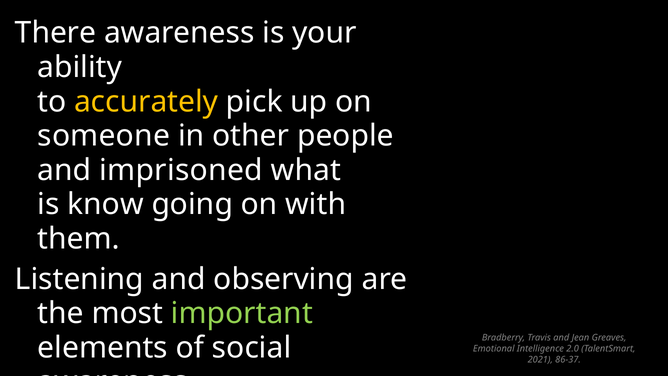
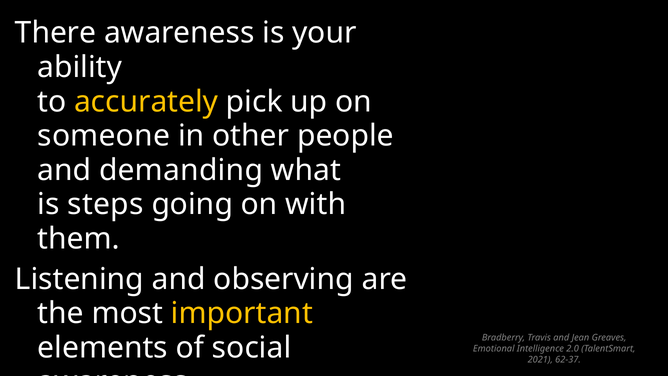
imprisoned: imprisoned -> demanding (181, 170)
know: know -> steps (105, 204)
important colour: light green -> yellow (242, 313)
86-37: 86-37 -> 62-37 (568, 359)
